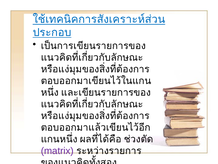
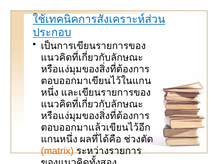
matrix colour: purple -> orange (57, 150)
